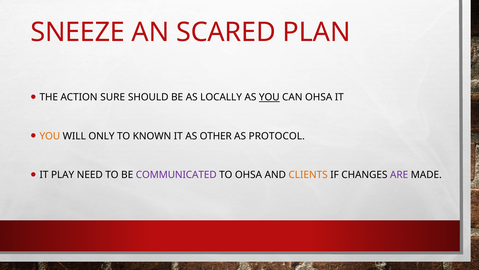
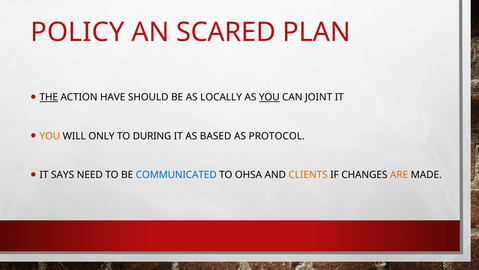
SNEEZE: SNEEZE -> POLICY (77, 32)
THE underline: none -> present (49, 97)
SURE: SURE -> HAVE (113, 97)
CAN OHSA: OHSA -> JOINT (319, 97)
KNOWN: KNOWN -> DURING (152, 136)
OTHER: OTHER -> BASED (216, 136)
PLAY: PLAY -> SAYS (63, 175)
COMMUNICATED colour: purple -> blue (176, 175)
ARE colour: purple -> orange (399, 175)
